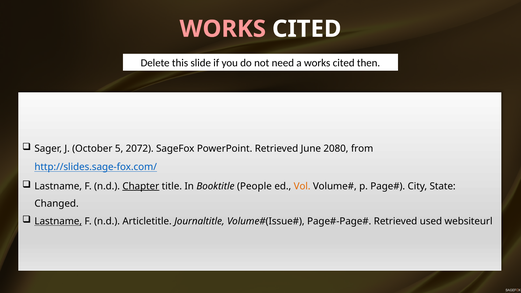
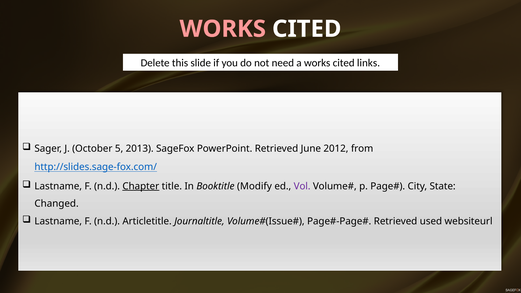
then: then -> links (368, 63)
2072: 2072 -> 2013 (140, 149)
2080: 2080 -> 2012 (336, 149)
People: People -> Modify (254, 186)
Vol colour: orange -> purple (302, 186)
Lastname underline: present -> none (58, 221)
